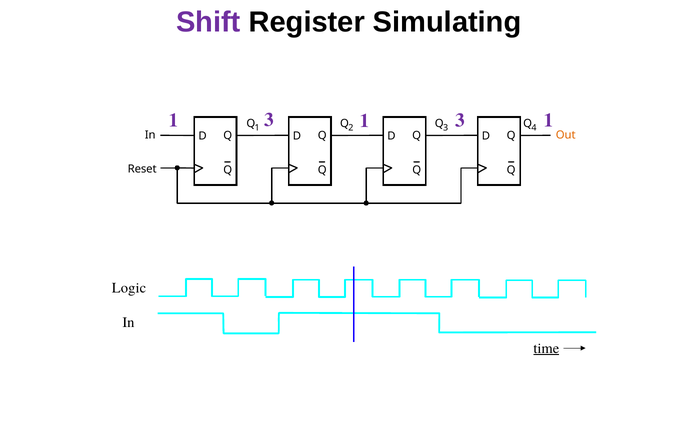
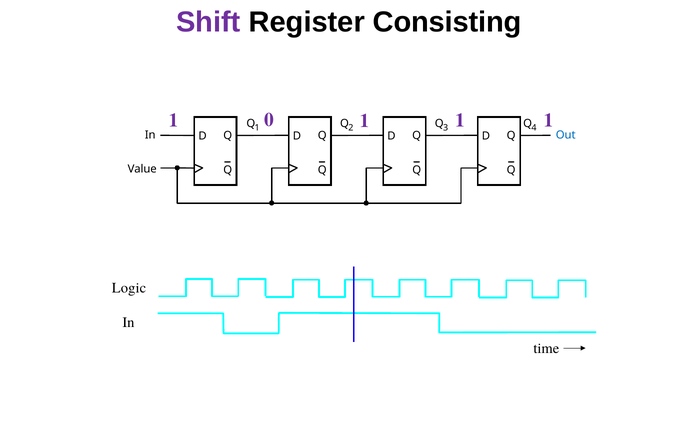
Simulating: Simulating -> Consisting (447, 22)
3: 3 -> 0 (269, 120)
3: 3 -> 1 (460, 120)
Out colour: orange -> blue (566, 135)
Reset: Reset -> Value (142, 169)
time underline: present -> none (546, 349)
